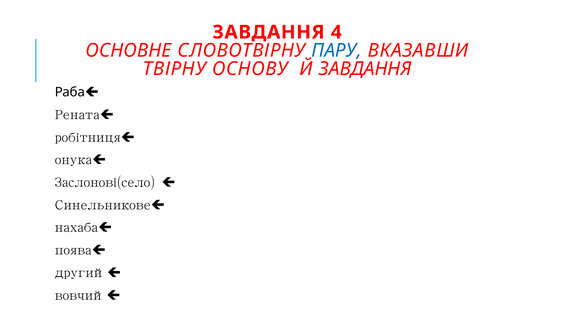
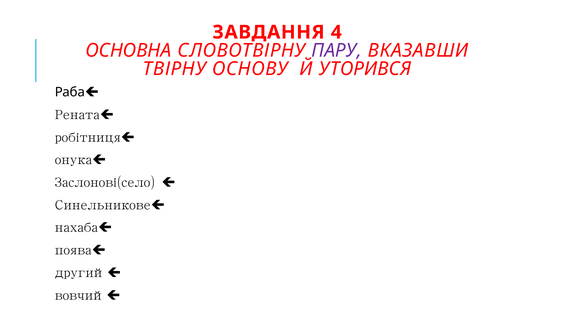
ОСНОВНЕ: ОСНОВНЕ -> ОСНОВНА (129, 51)
ПАРУ colour: blue -> purple (337, 51)
Й ЗАВДАННЯ: ЗАВДАННЯ -> УТОРИВСЯ (365, 69)
